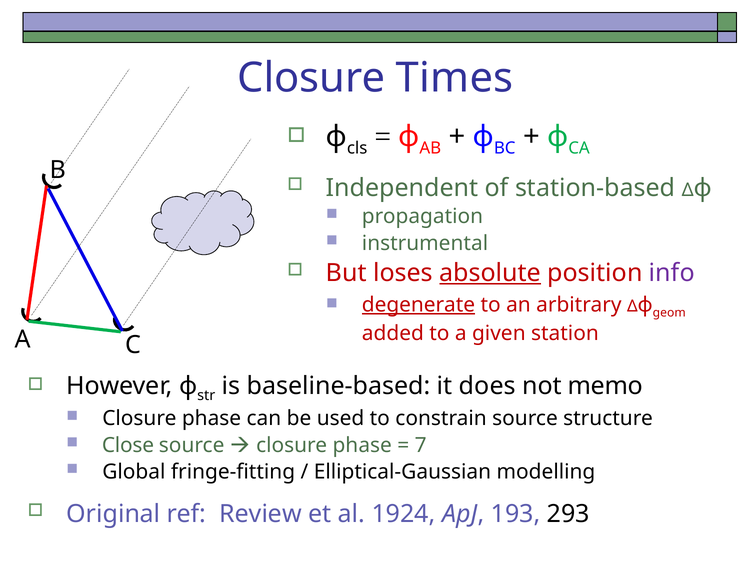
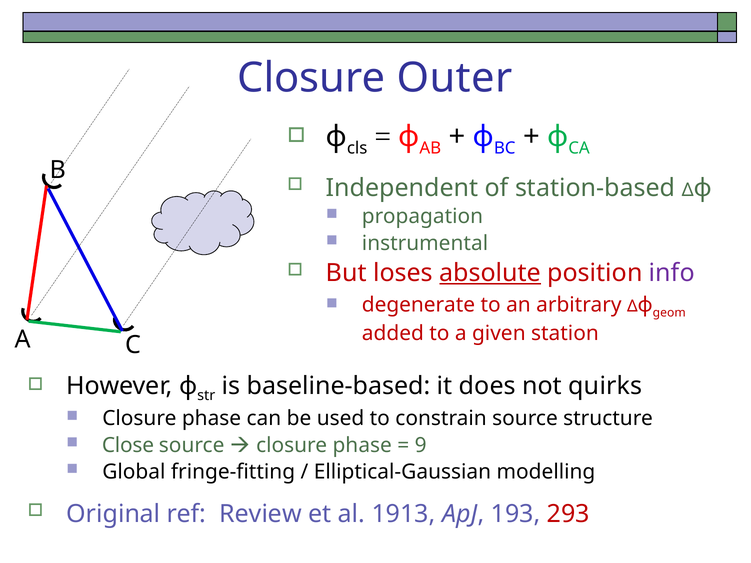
Times: Times -> Outer (455, 78)
degenerate underline: present -> none (418, 305)
memo: memo -> quirks (605, 386)
7: 7 -> 9 (421, 445)
1924: 1924 -> 1913 (404, 514)
293 colour: black -> red (568, 514)
